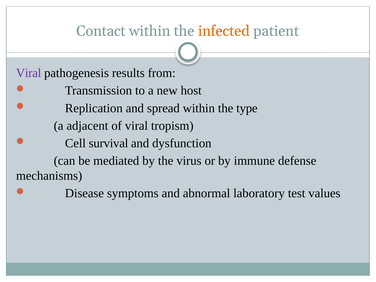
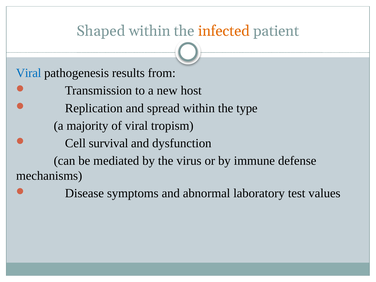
Contact: Contact -> Shaped (101, 31)
Viral colour: purple -> blue (29, 73)
adjacent: adjacent -> majority (87, 126)
